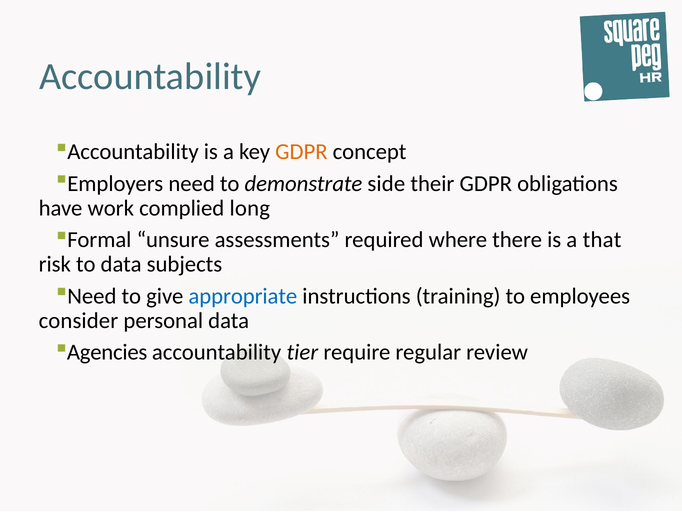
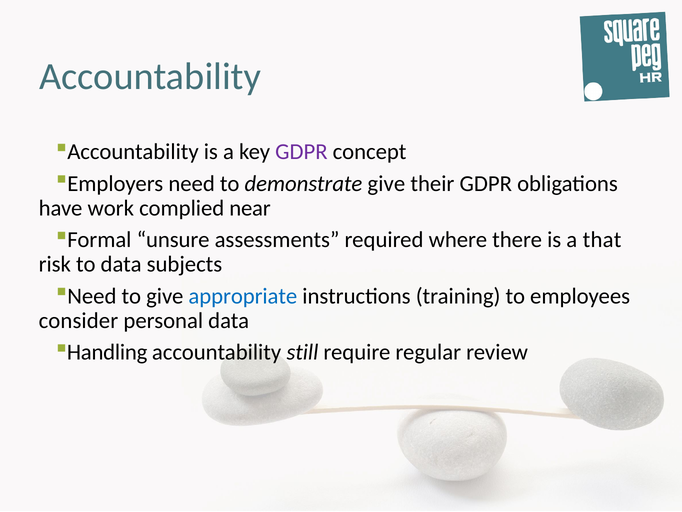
GDPR colour: orange -> purple (301, 152)
demonstrate side: side -> give (386, 183)
long: long -> near (250, 208)
Agencies: Agencies -> Handling (107, 352)
tier: tier -> still (302, 352)
